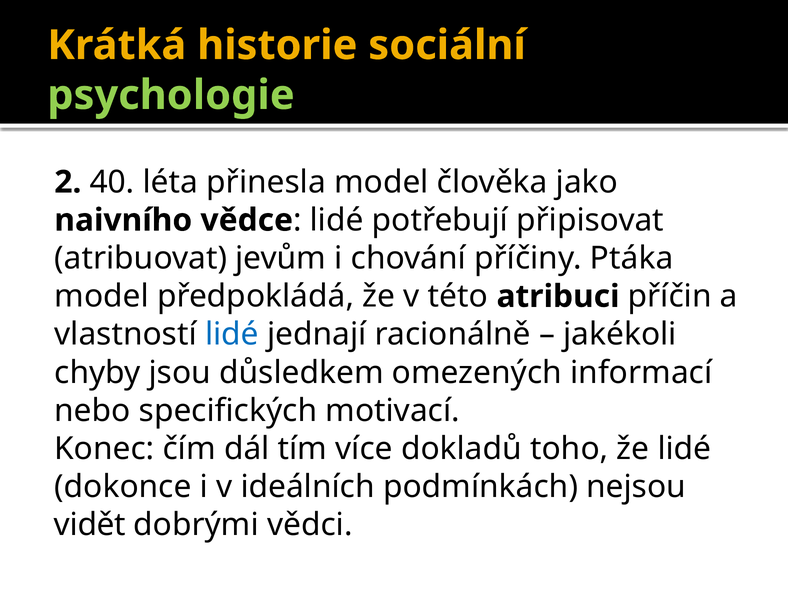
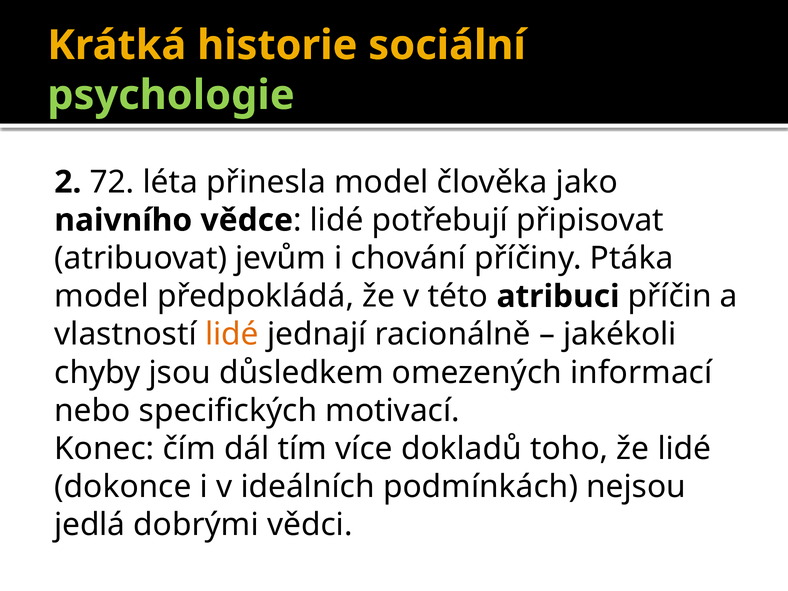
40: 40 -> 72 (112, 182)
lidé colour: blue -> orange (232, 335)
vidět: vidět -> jedlá (90, 525)
